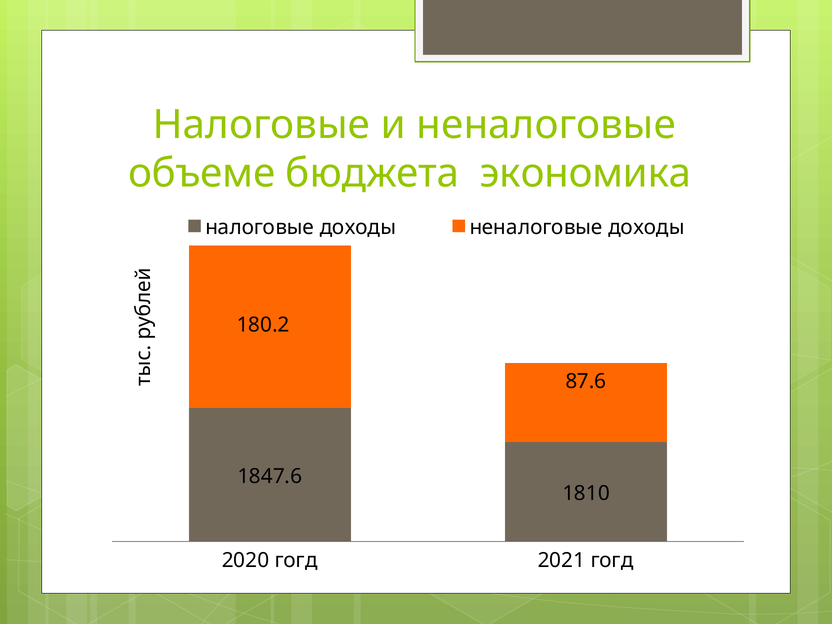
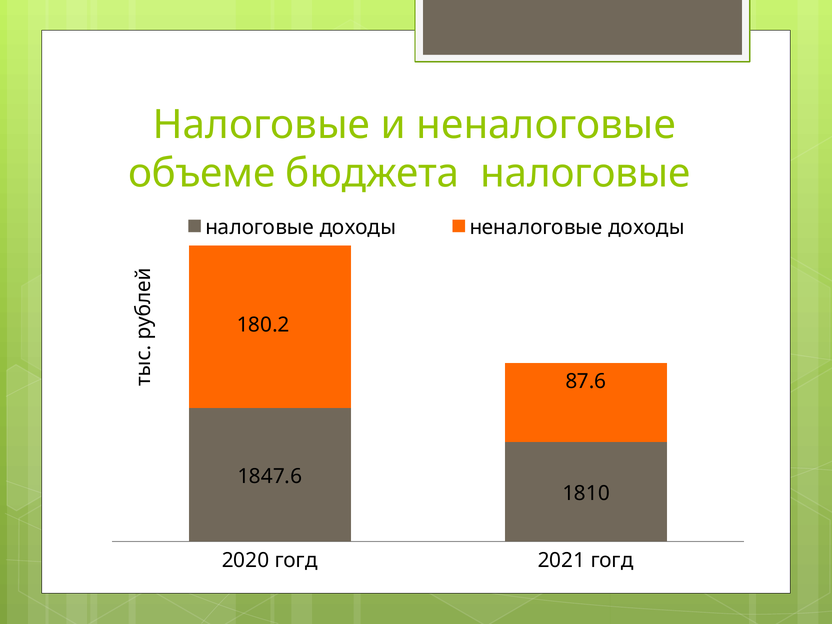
бюджета экономика: экономика -> налоговые (585, 173)
